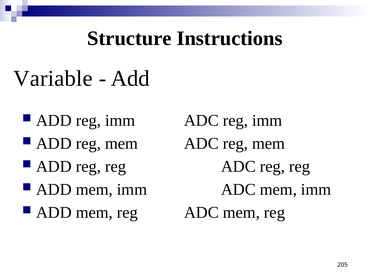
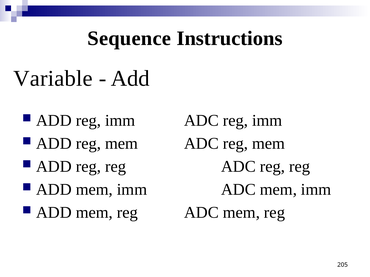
Structure: Structure -> Sequence (129, 38)
